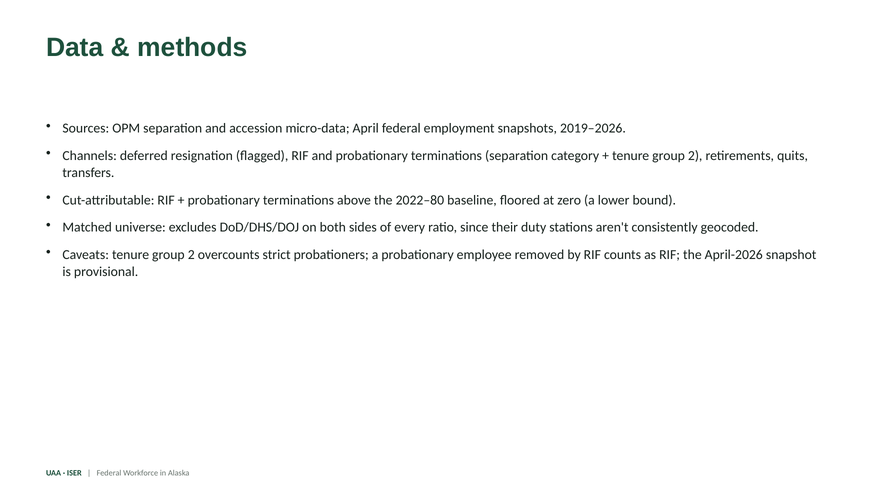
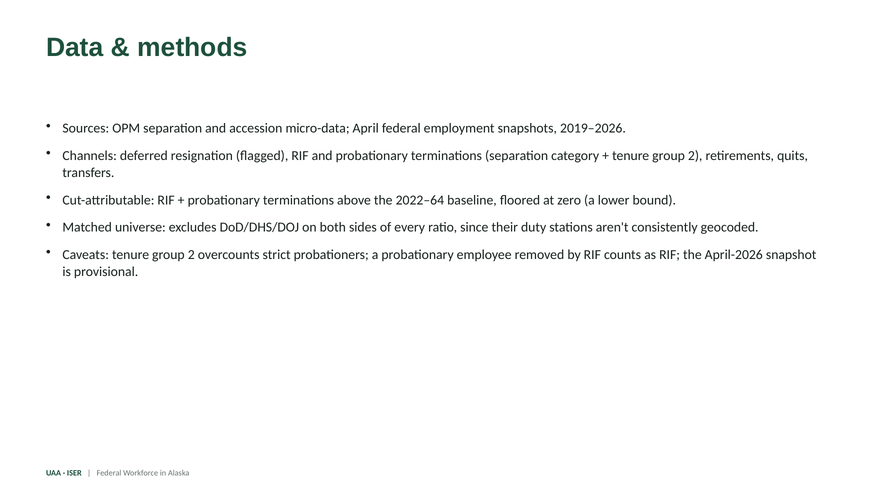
2022–80: 2022–80 -> 2022–64 (420, 200)
